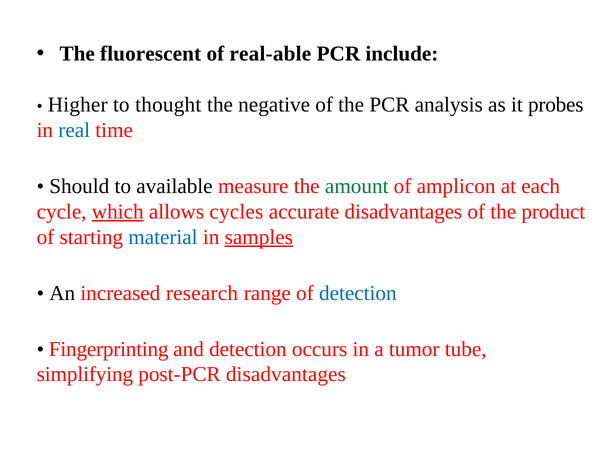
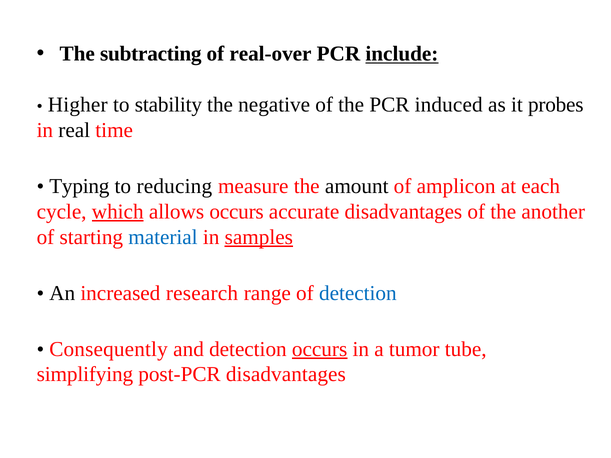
fluorescent: fluorescent -> subtracting (151, 54)
real-able: real-able -> real-over (270, 54)
include underline: none -> present (402, 54)
thought: thought -> stability (168, 105)
analysis: analysis -> induced (449, 105)
real colour: blue -> black (74, 130)
Should: Should -> Typing (79, 186)
available: available -> reducing (174, 186)
amount colour: green -> black (357, 186)
allows cycles: cycles -> occurs (237, 212)
product: product -> another (553, 212)
Fingerprinting: Fingerprinting -> Consequently (109, 349)
occurs underline: none -> present (320, 349)
